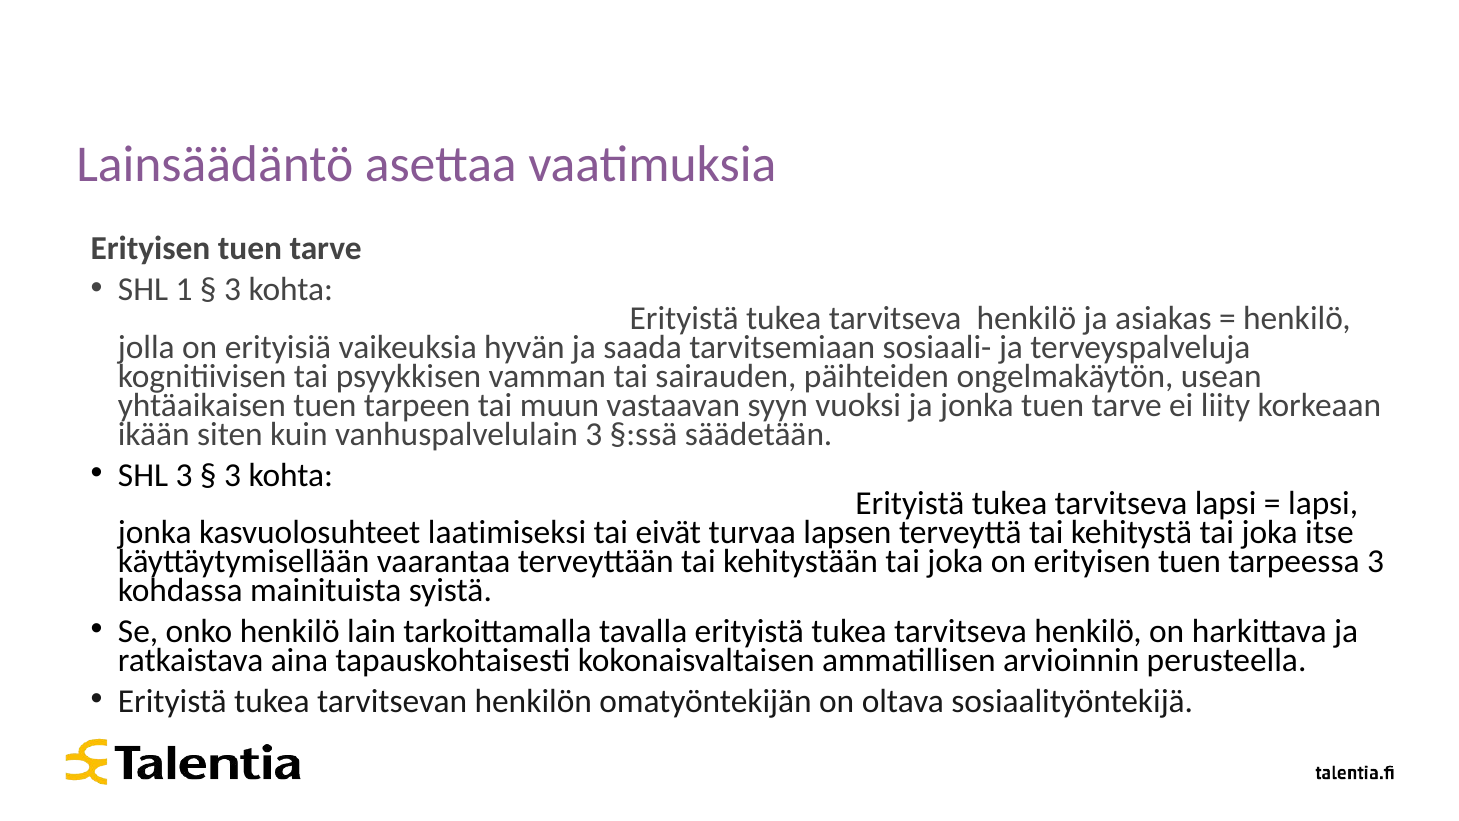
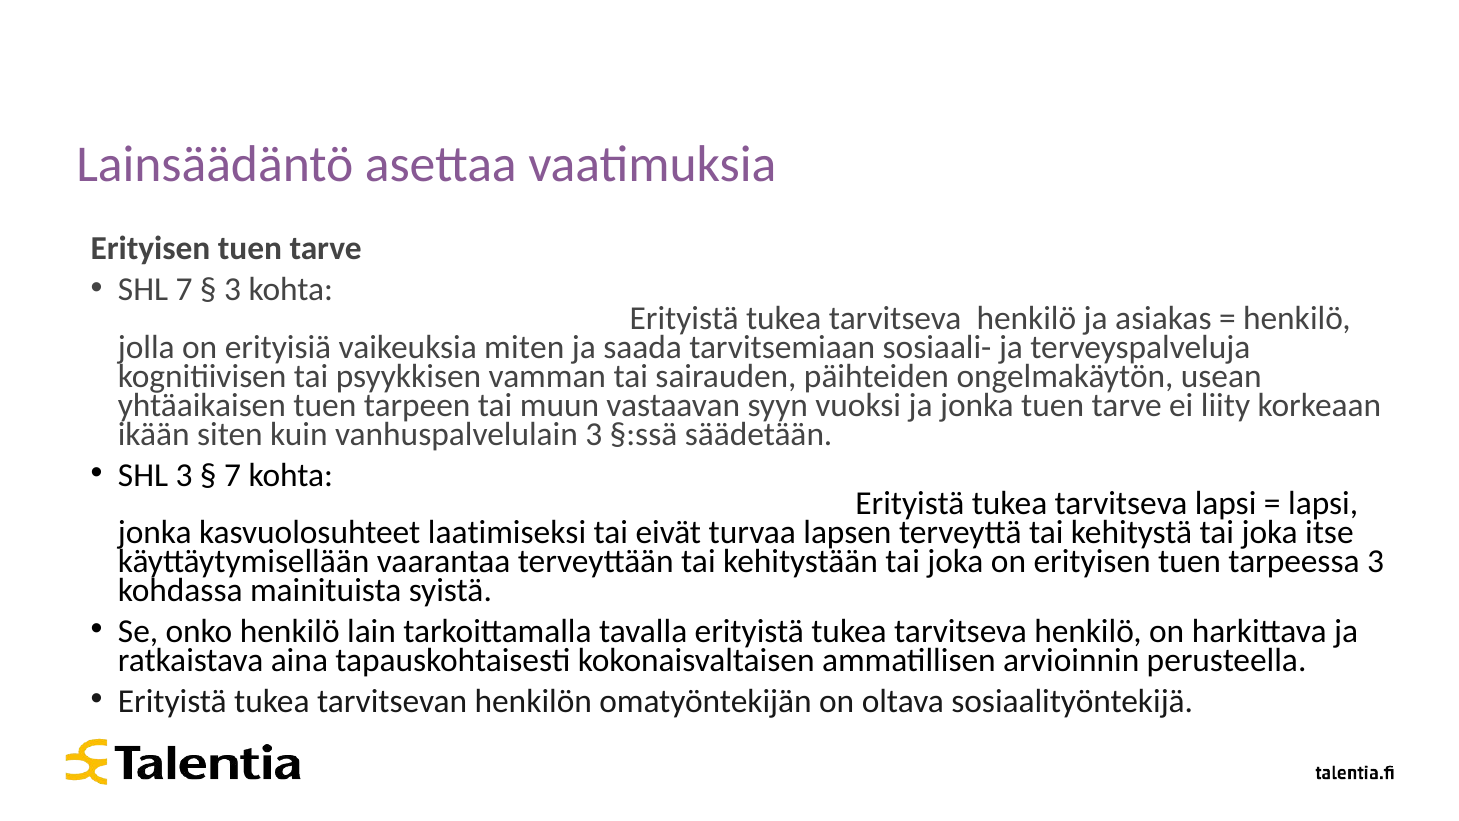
SHL 1: 1 -> 7 (184, 290)
hyvän: hyvän -> miten (524, 347)
3: 3 -> 7 (233, 475)
